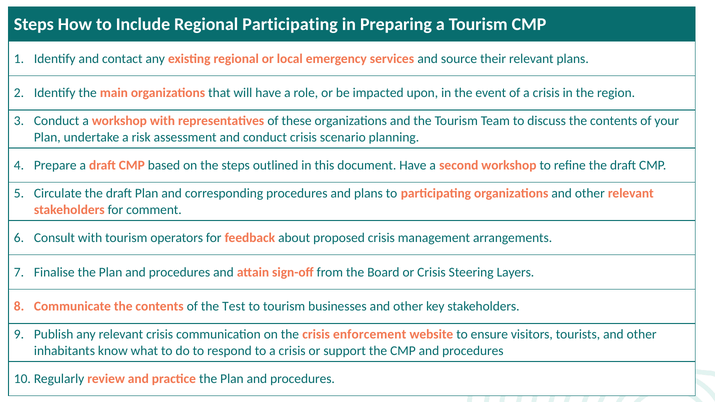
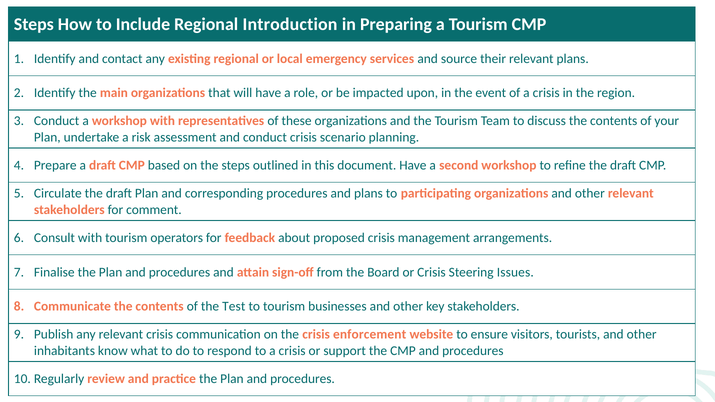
Regional Participating: Participating -> Introduction (290, 24)
Layers: Layers -> Issues (515, 272)
